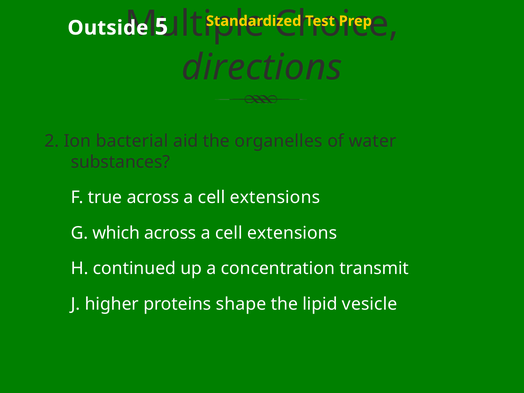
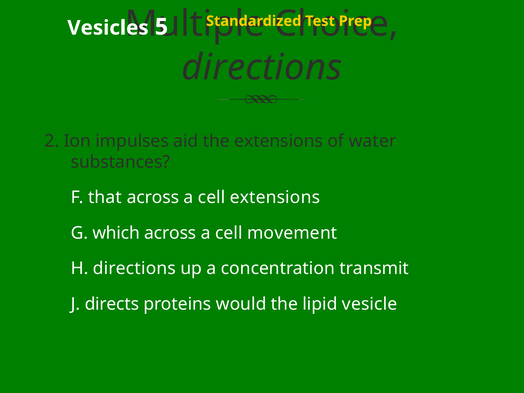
Outside: Outside -> Vesicles (108, 28)
bacterial: bacterial -> impulses (132, 141)
the organelles: organelles -> extensions (279, 141)
true: true -> that (105, 197)
extensions: extensions -> movement (292, 233)
H continued: continued -> directions (134, 268)
higher: higher -> directs (112, 304)
shape: shape -> would (241, 304)
